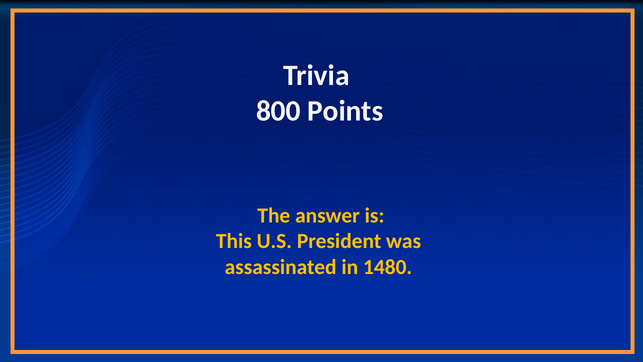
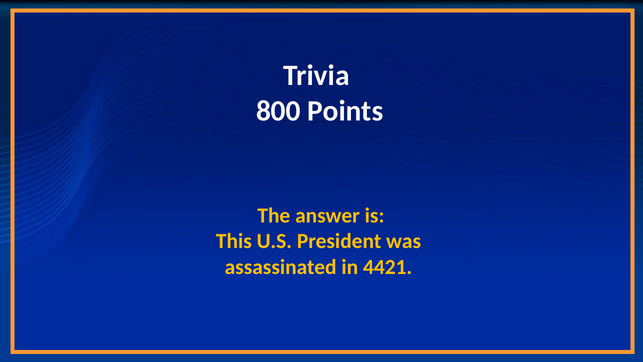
1480: 1480 -> 4421 (388, 267)
